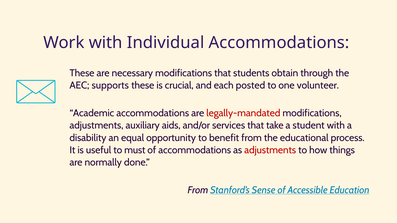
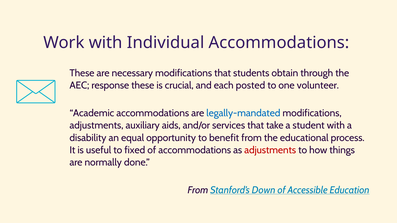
supports: supports -> response (110, 85)
legally-mandated colour: red -> blue (243, 113)
must: must -> fixed (135, 150)
Sense: Sense -> Down (264, 190)
